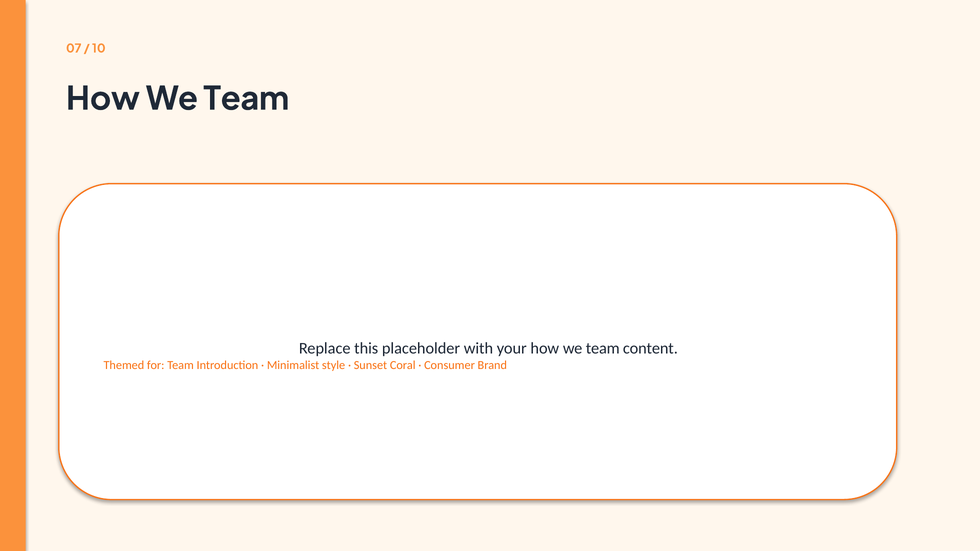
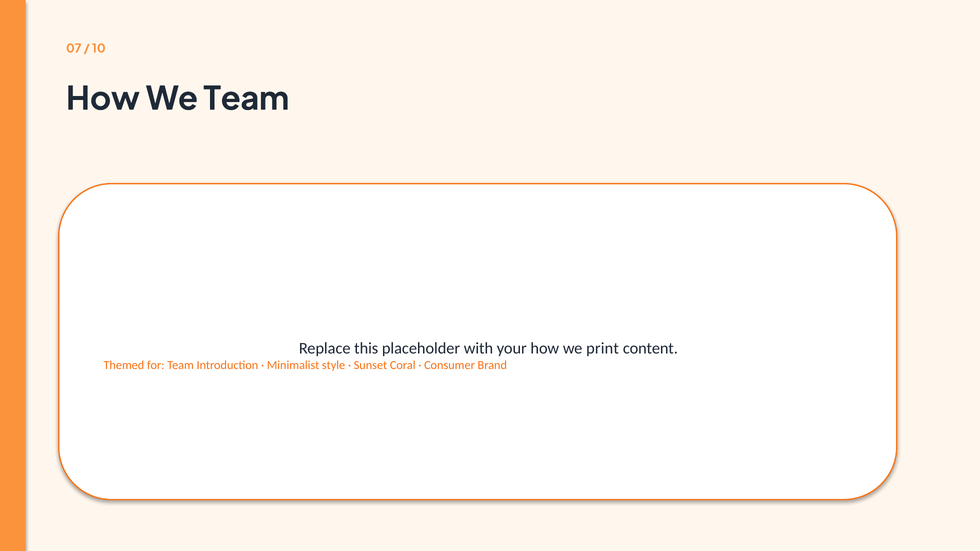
your how we team: team -> print (603, 348)
